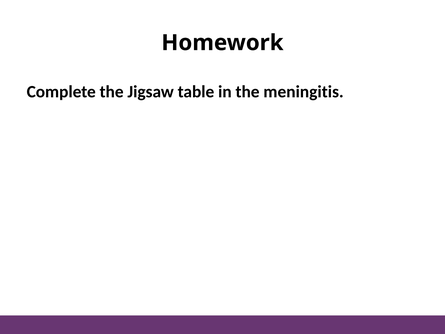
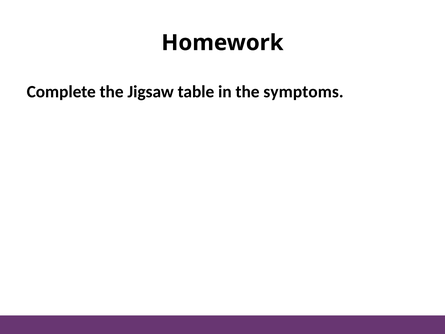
meningitis: meningitis -> symptoms (303, 92)
